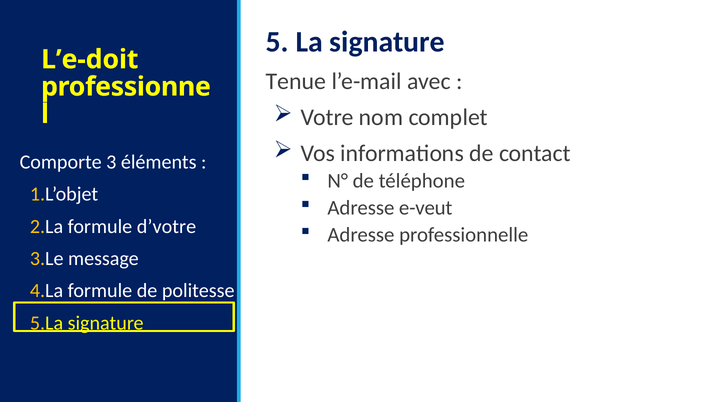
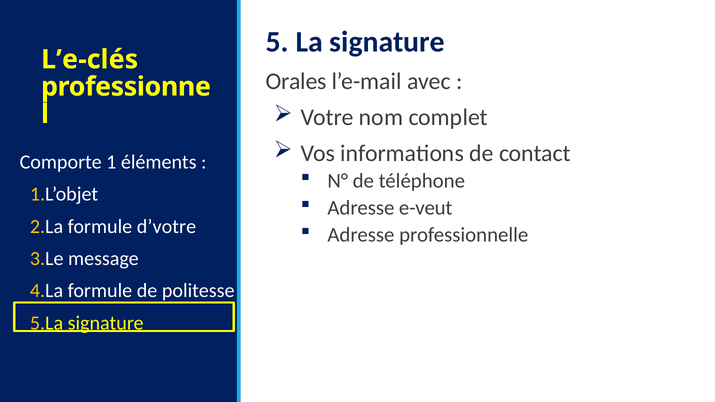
L’e-doit: L’e-doit -> L’e-clés (90, 59)
Tenue: Tenue -> Orales (296, 81)
3: 3 -> 1 (111, 162)
